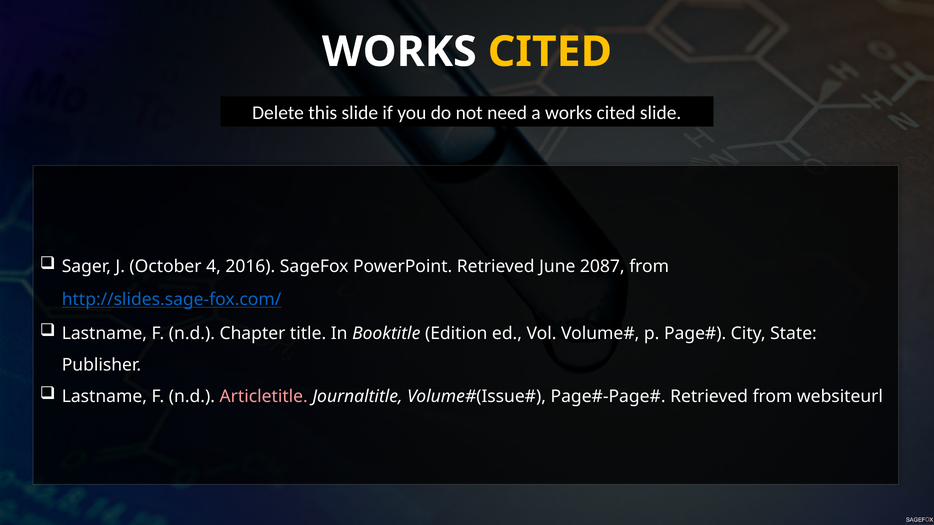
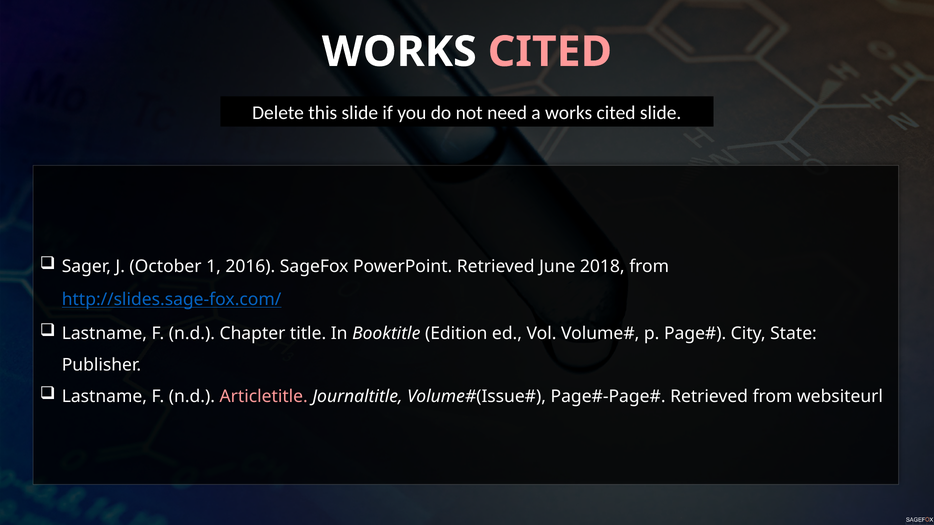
CITED colour: yellow -> pink (550, 52)
4: 4 -> 1 (214, 267)
2087: 2087 -> 2018 (602, 267)
